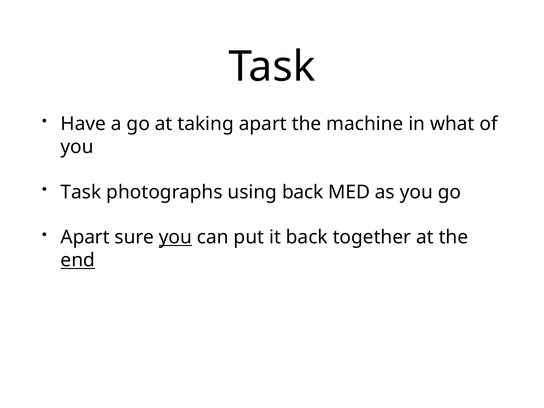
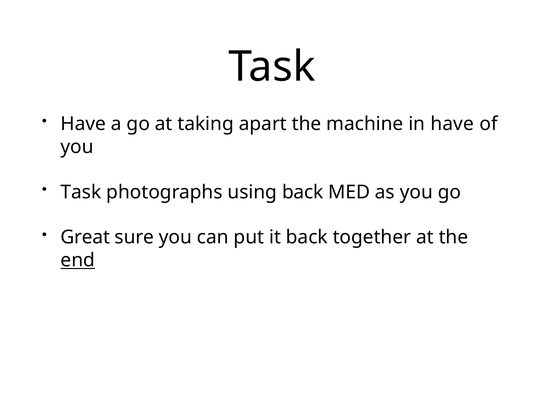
in what: what -> have (452, 124)
Apart: Apart -> Great (85, 237)
you underline: present -> none (175, 237)
